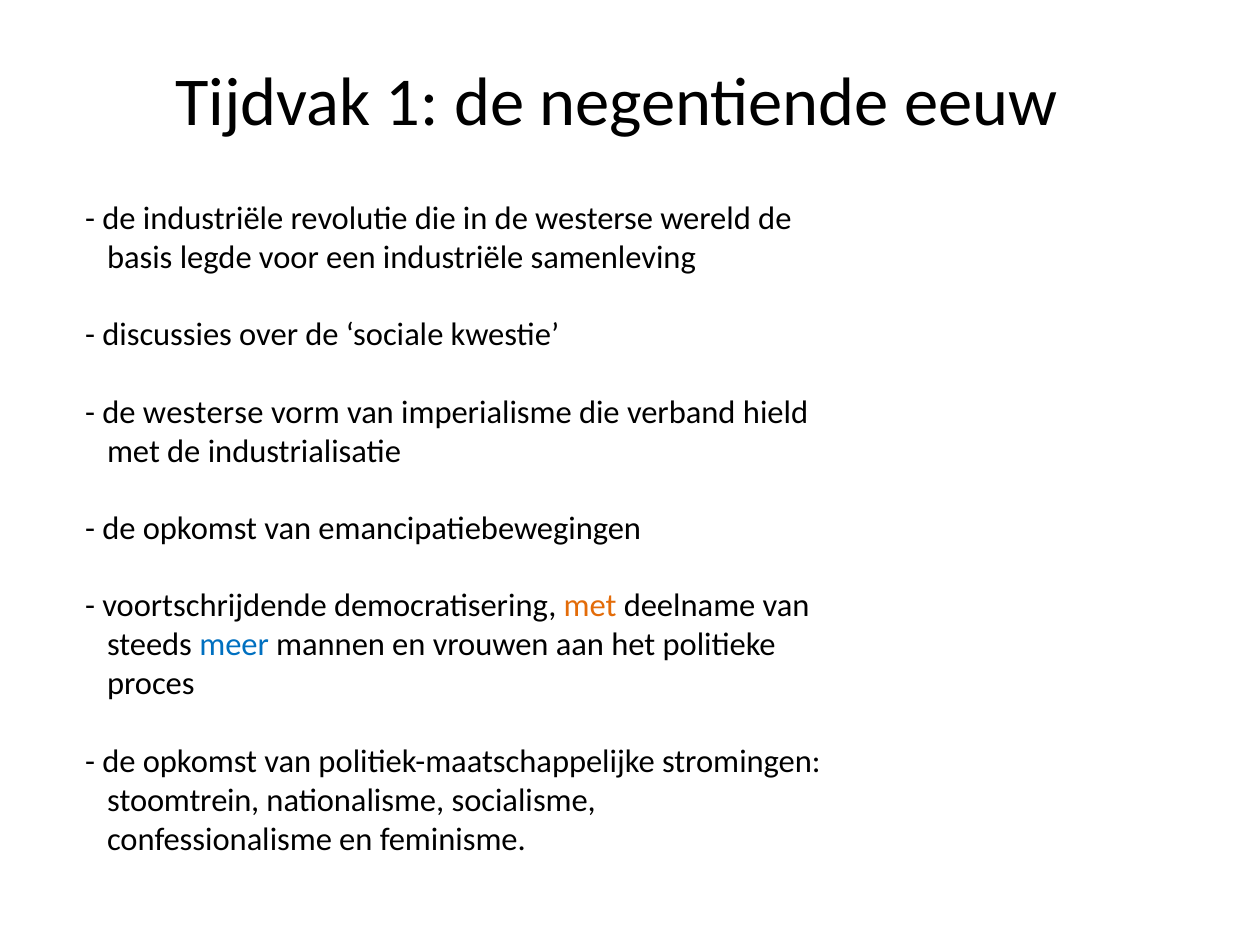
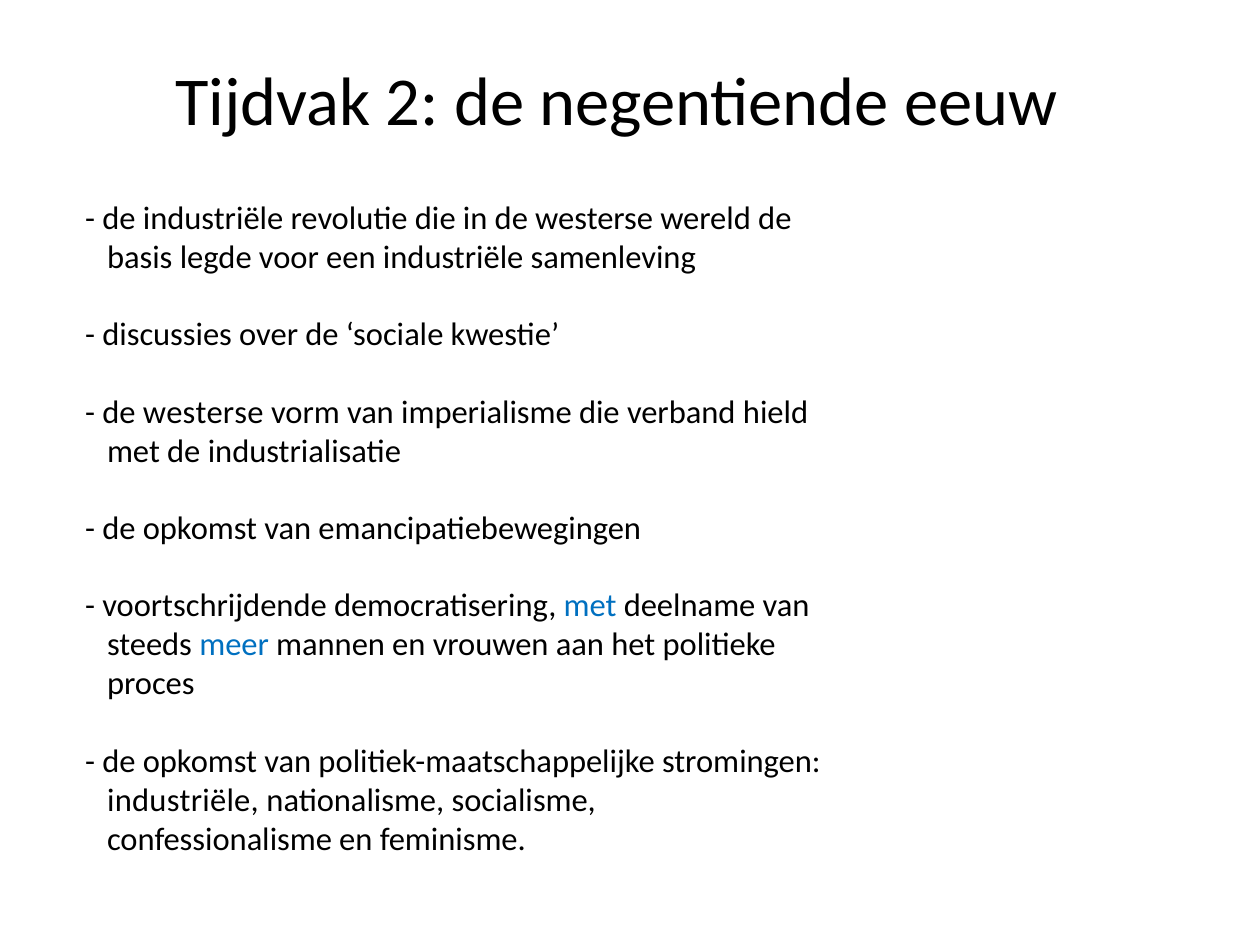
1: 1 -> 2 (412, 103)
met colour: orange -> blue (590, 607)
stoomtrein: stoomtrein -> industriële (183, 801)
